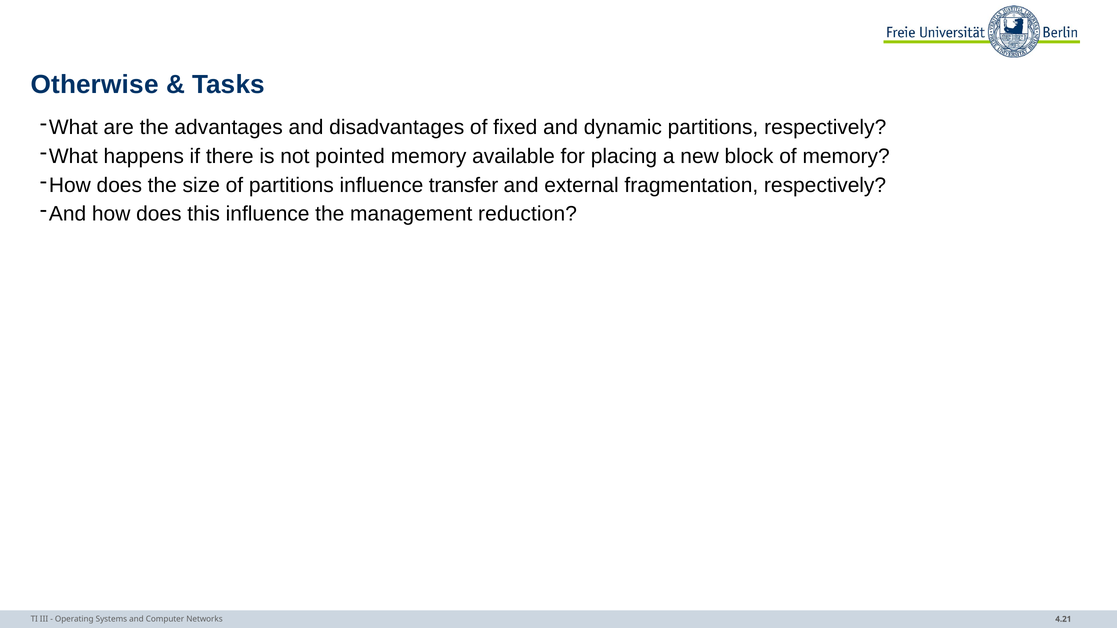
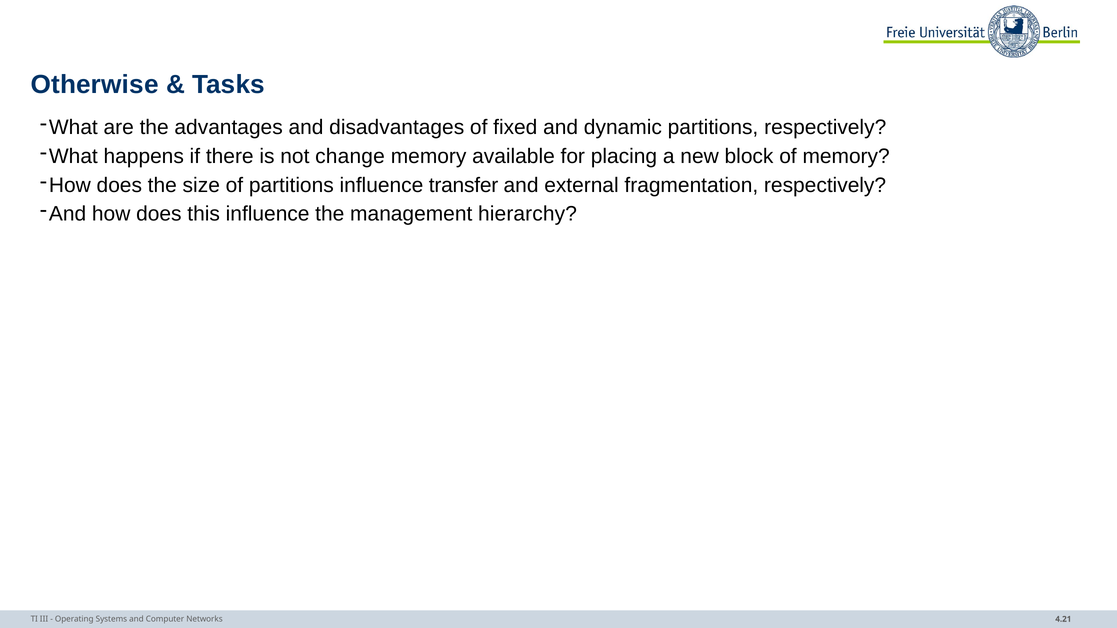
pointed: pointed -> change (350, 156)
reduction: reduction -> hierarchy (527, 214)
